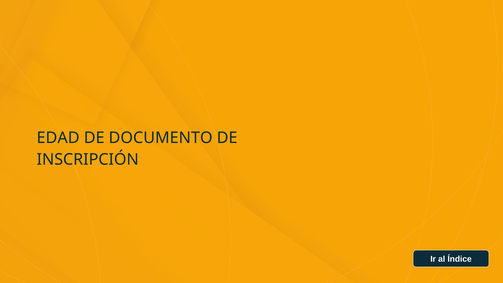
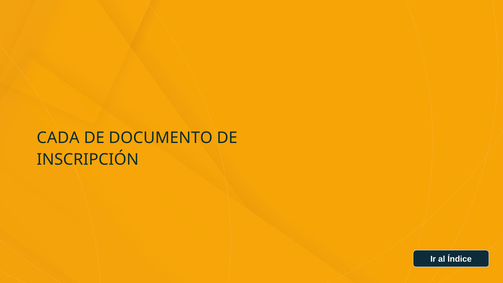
EDAD: EDAD -> CADA (58, 138)
